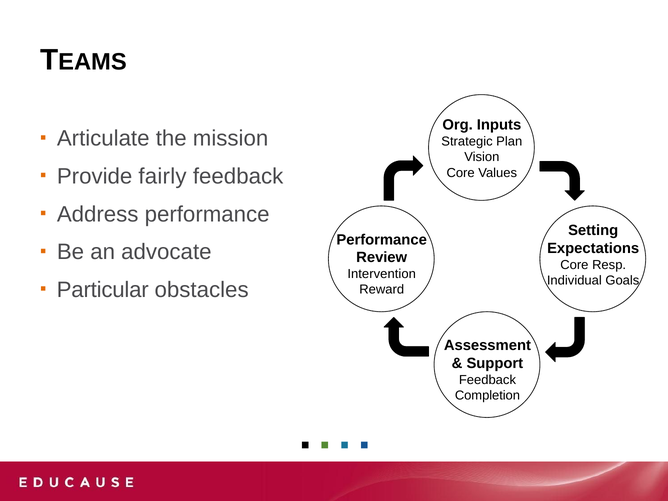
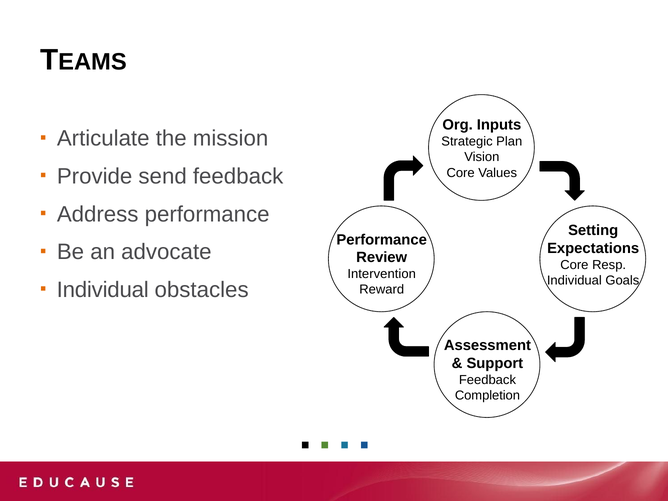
fairly: fairly -> send (163, 176)
Particular: Particular -> Individual (103, 290)
